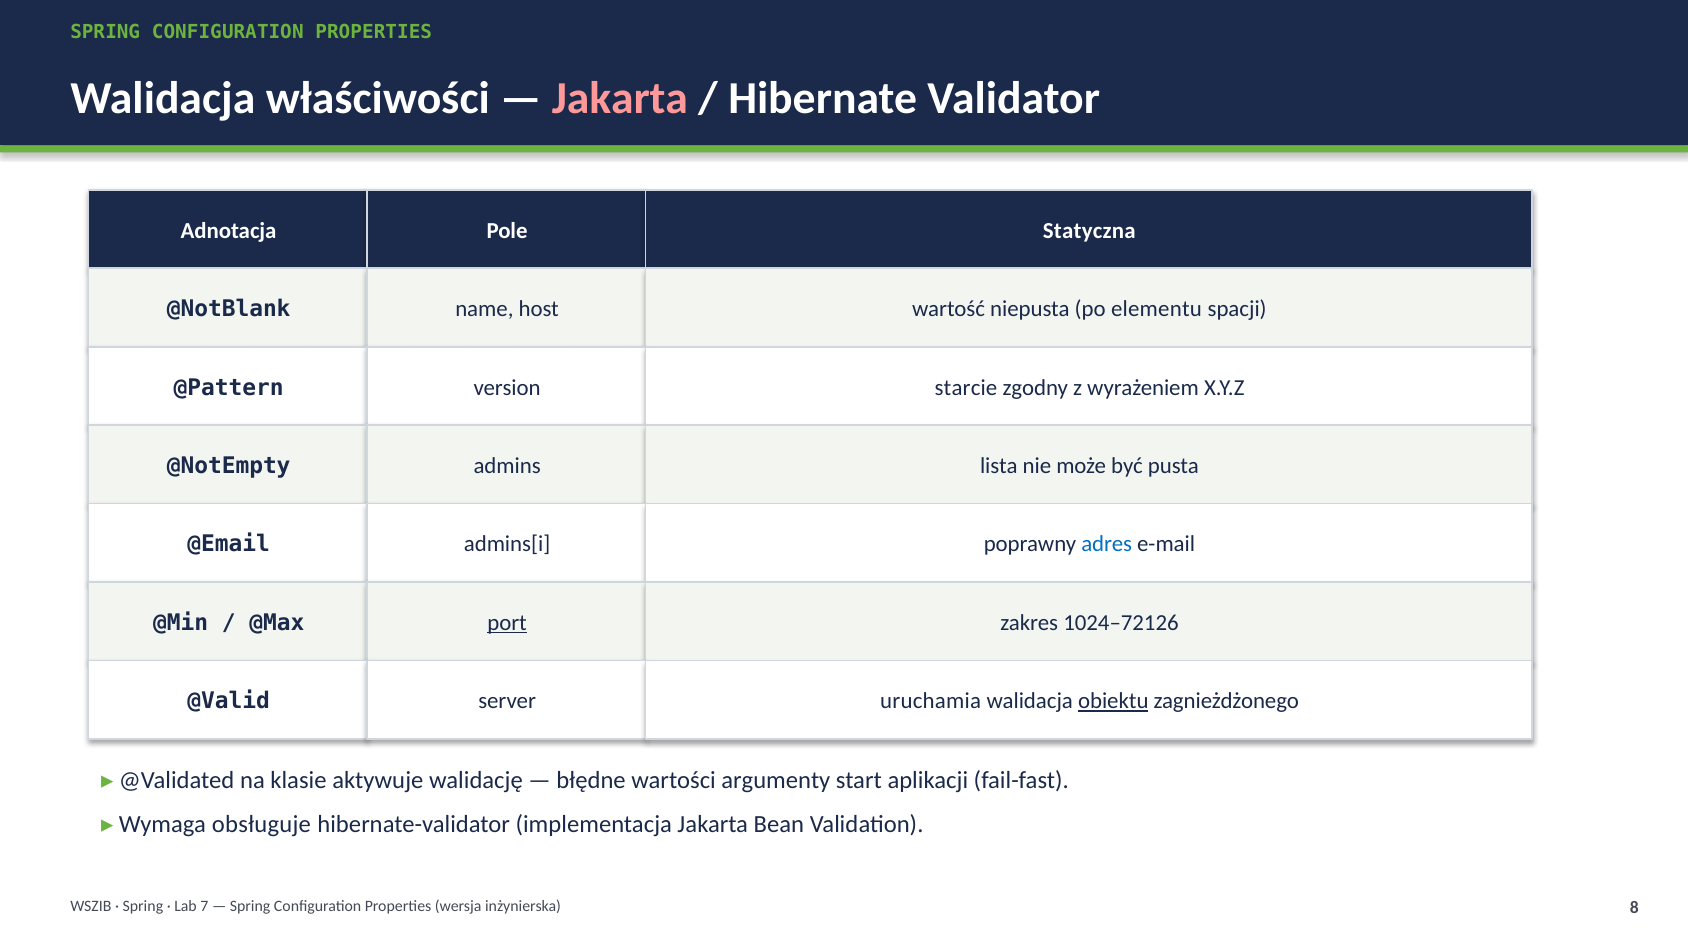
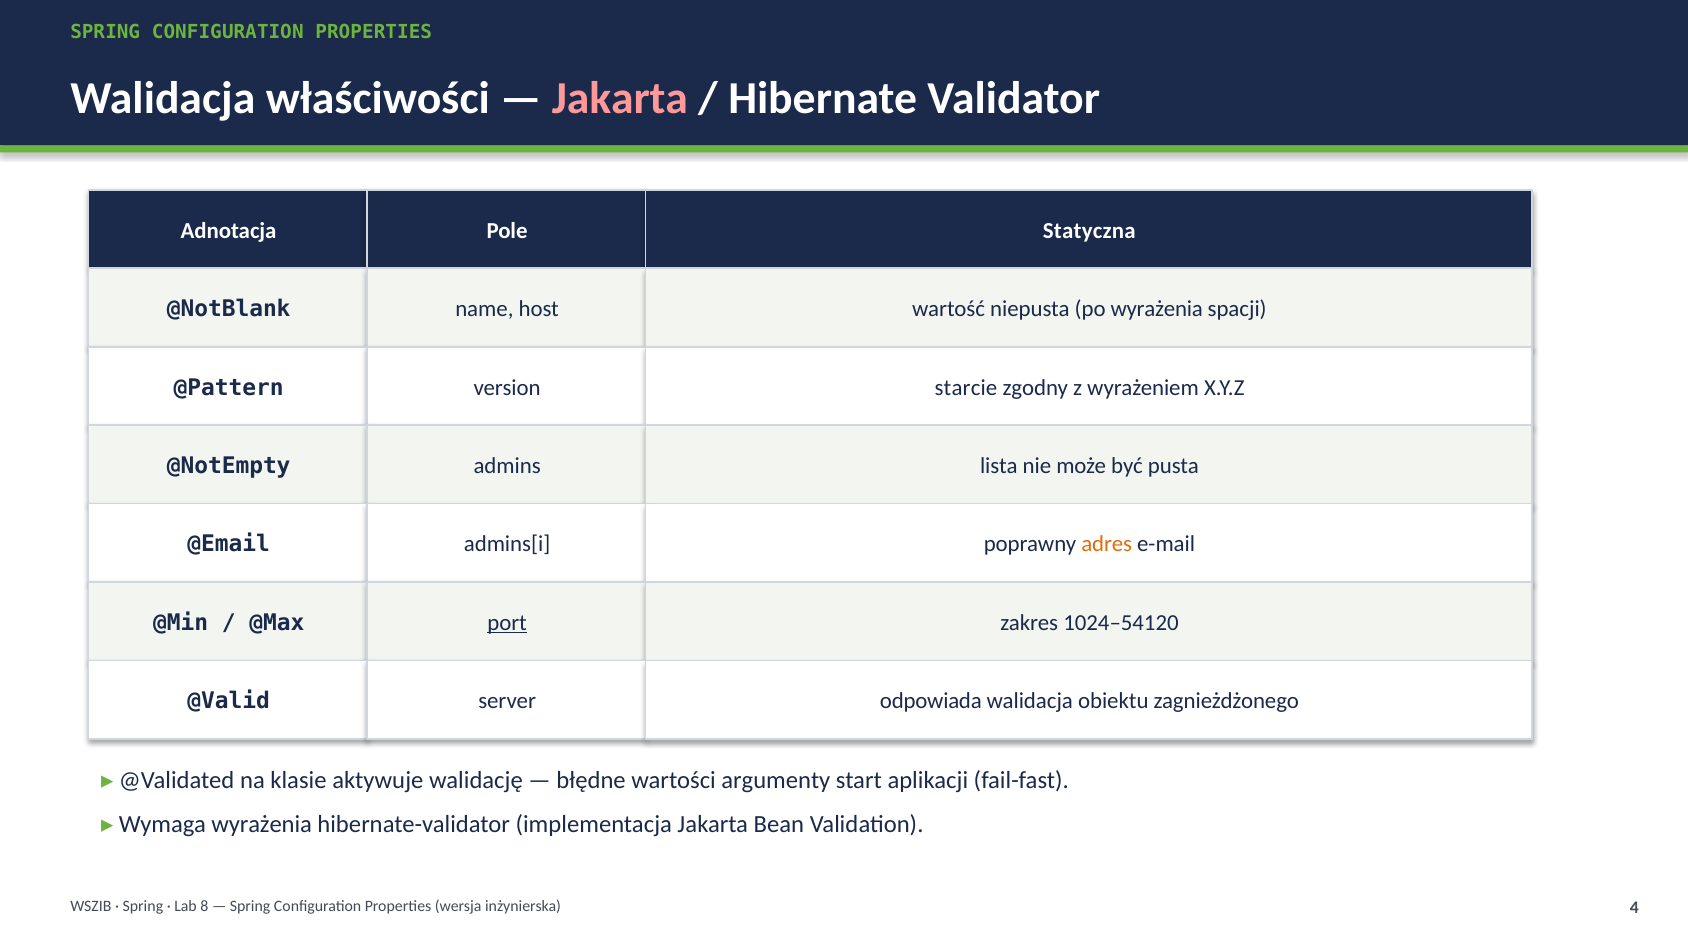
po elementu: elementu -> wyrażenia (1157, 309)
adres colour: blue -> orange (1107, 545)
1024–72126: 1024–72126 -> 1024–54120 (1121, 623)
uruchamia: uruchamia -> odpowiada (931, 702)
obiektu underline: present -> none (1113, 702)
obsługuje: obsługuje -> wyrażenia (262, 825)
7: 7 -> 8 (205, 907)
8: 8 -> 4 (1634, 908)
